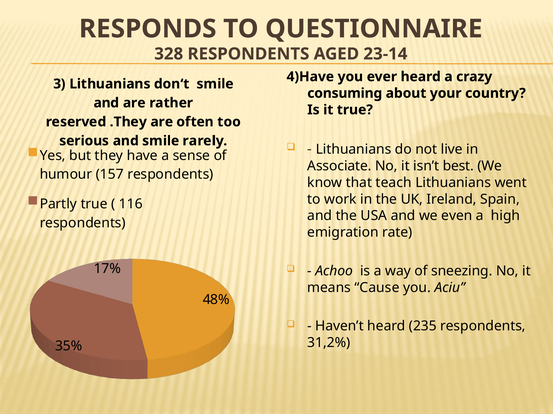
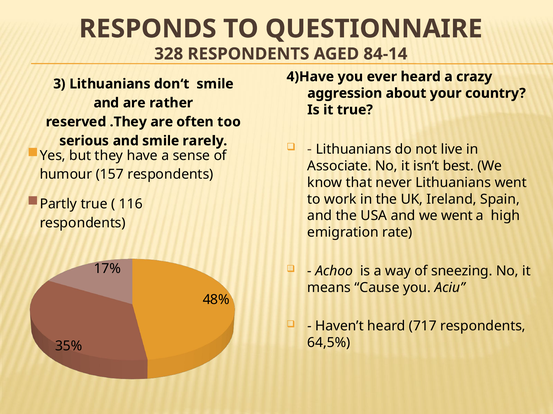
23-14: 23-14 -> 84-14 (385, 54)
consuming: consuming -> aggression (345, 93)
teach: teach -> never (394, 183)
we even: even -> went (457, 216)
235: 235 -> 717 (423, 327)
31,2%: 31,2% -> 64,5% (329, 343)
